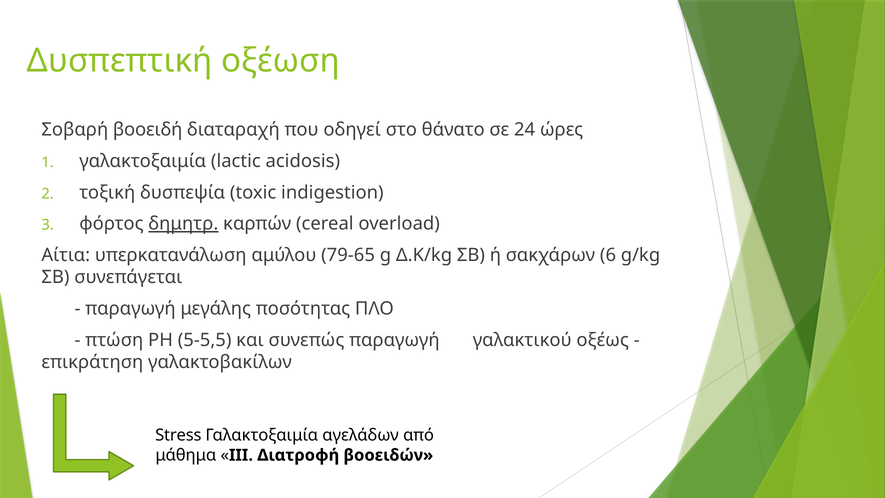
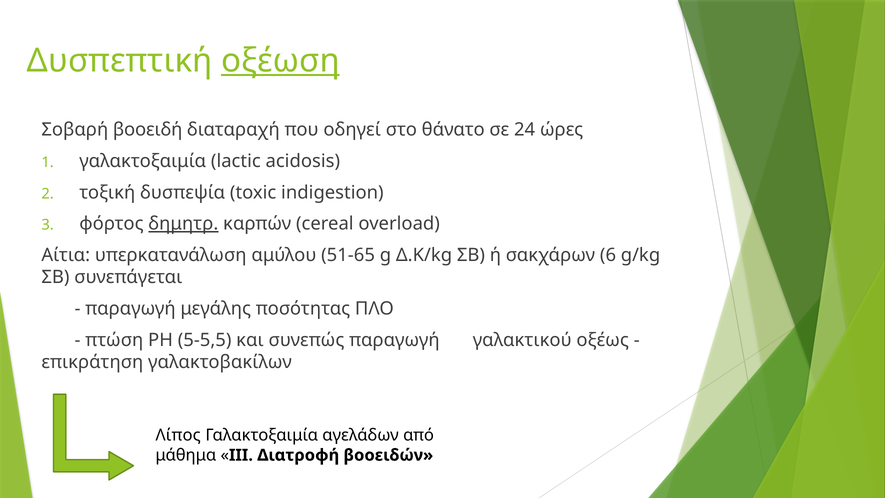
οξέωση underline: none -> present (280, 61)
79-65: 79-65 -> 51-65 (348, 255)
Stress: Stress -> Λίπος (178, 435)
